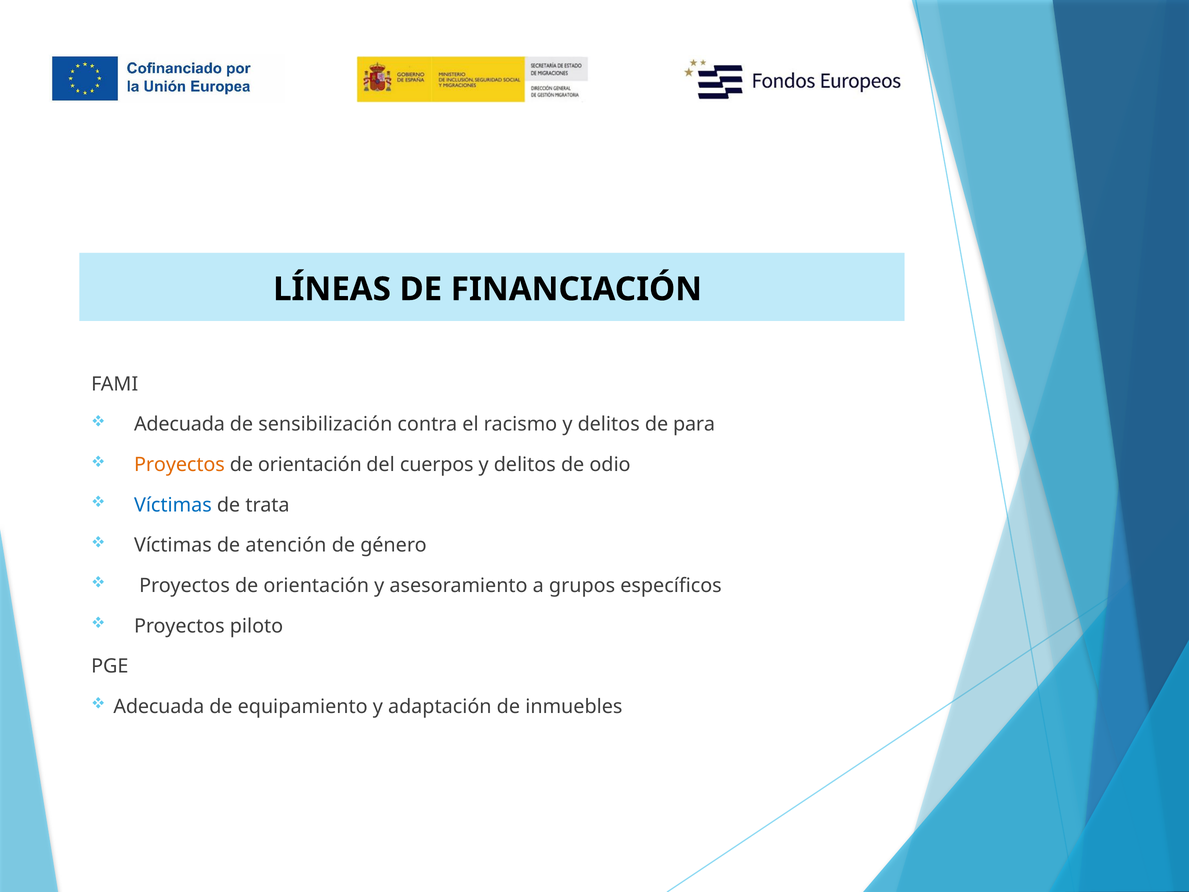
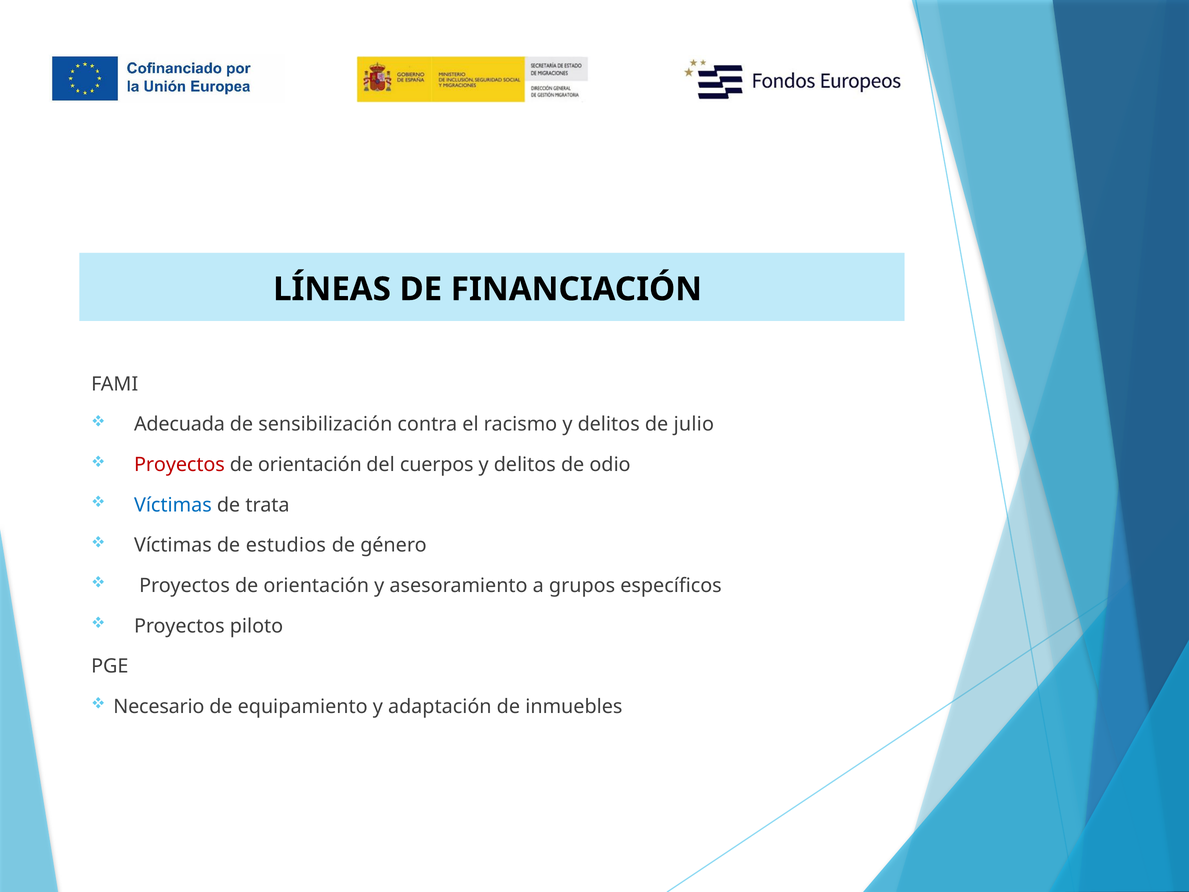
para: para -> julio (694, 424)
Proyectos colour: orange -> red (179, 465)
atención: atención -> estudios (286, 545)
Adecuada: Adecuada -> Necesario (159, 706)
